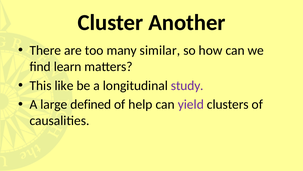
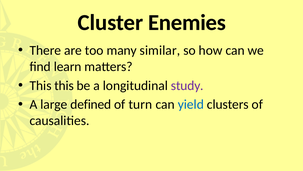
Another: Another -> Enemies (187, 23)
This like: like -> this (64, 85)
help: help -> turn (140, 104)
yield colour: purple -> blue (191, 104)
